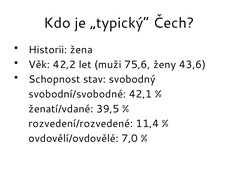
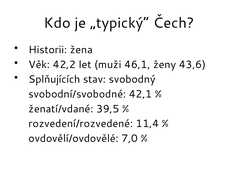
75,6: 75,6 -> 46,1 (137, 65)
Schopnost: Schopnost -> Splňujících (54, 80)
